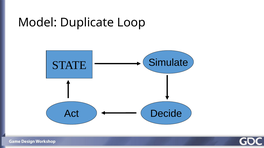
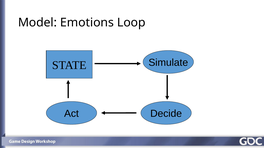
Duplicate: Duplicate -> Emotions (87, 23)
